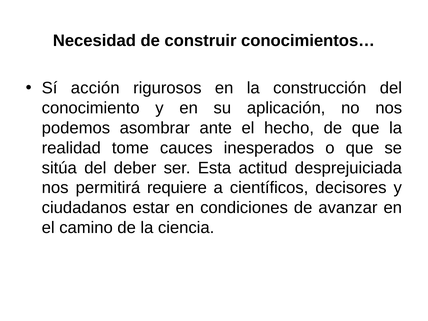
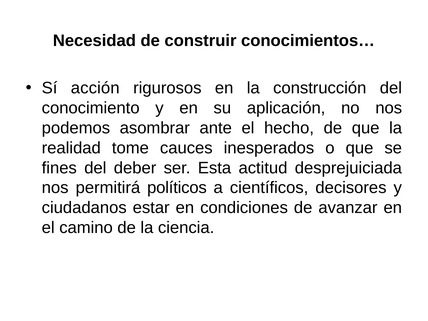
sitúa: sitúa -> fines (59, 168)
requiere: requiere -> políticos (177, 188)
